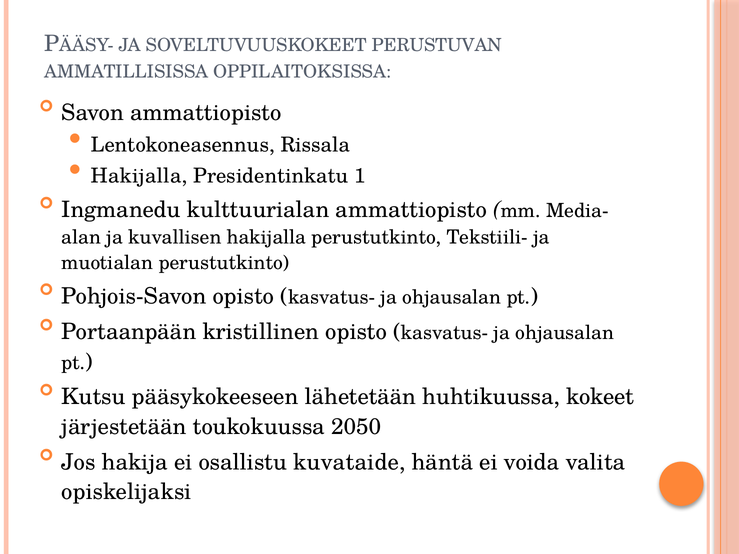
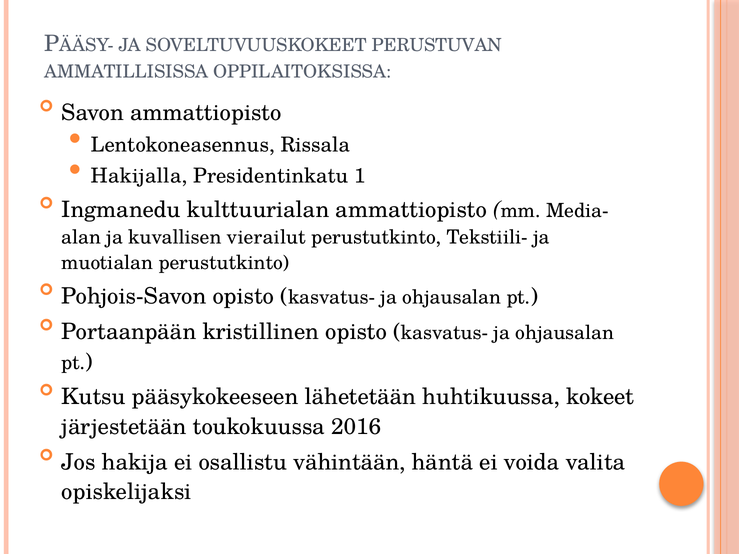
kuvallisen hakijalla: hakijalla -> vierailut (266, 237)
2050: 2050 -> 2016 (356, 427)
kuvataide: kuvataide -> vähintään (349, 462)
